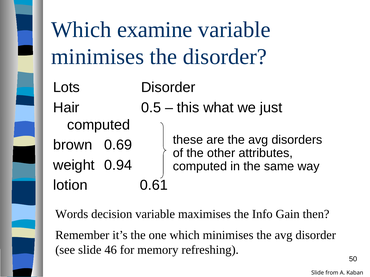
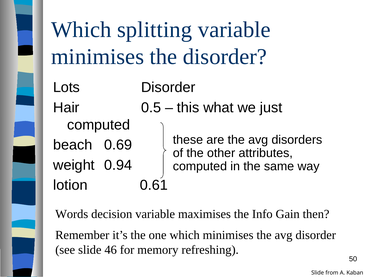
examine: examine -> splitting (155, 30)
brown: brown -> beach (73, 145)
